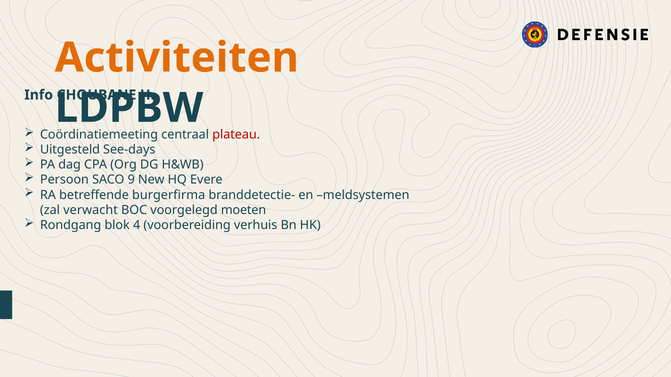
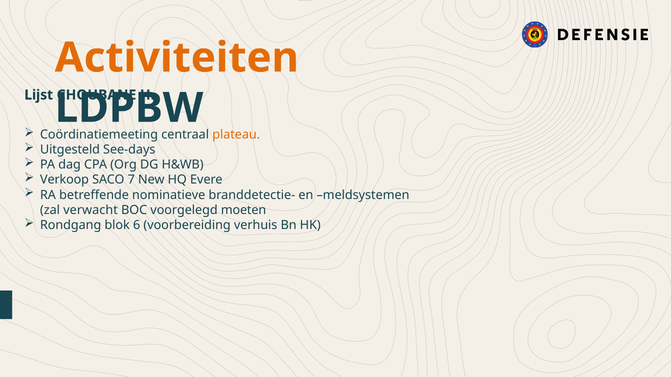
Info: Info -> Lijst (39, 95)
plateau colour: red -> orange (236, 135)
Persoon: Persoon -> Verkoop (65, 180)
9: 9 -> 7 (131, 180)
burgerfirma: burgerfirma -> nominatieve (169, 195)
4: 4 -> 6 (137, 225)
